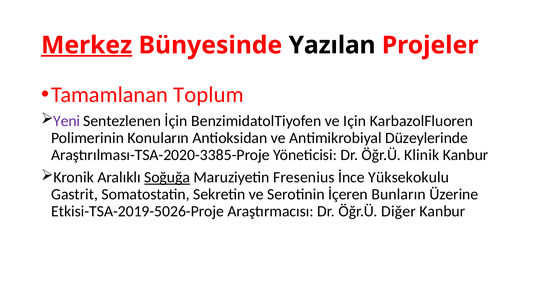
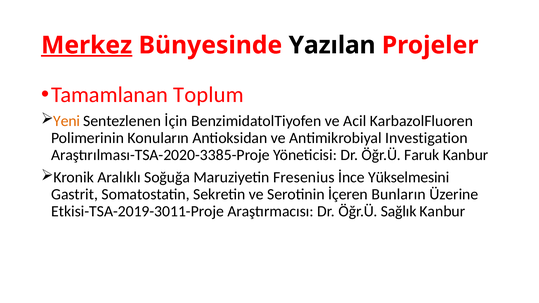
Yeni colour: purple -> orange (67, 121)
Için: Için -> Acil (355, 121)
Düzeylerinde: Düzeylerinde -> Investigation (427, 138)
Klinik: Klinik -> Faruk (422, 155)
Soğuğa underline: present -> none (167, 178)
Yüksekokulu: Yüksekokulu -> Yükselmesini (409, 178)
Etkisi-TSA-2019-5026-Proje: Etkisi-TSA-2019-5026-Proje -> Etkisi-TSA-2019-3011-Proje (138, 212)
Diğer: Diğer -> Sağlık (399, 212)
